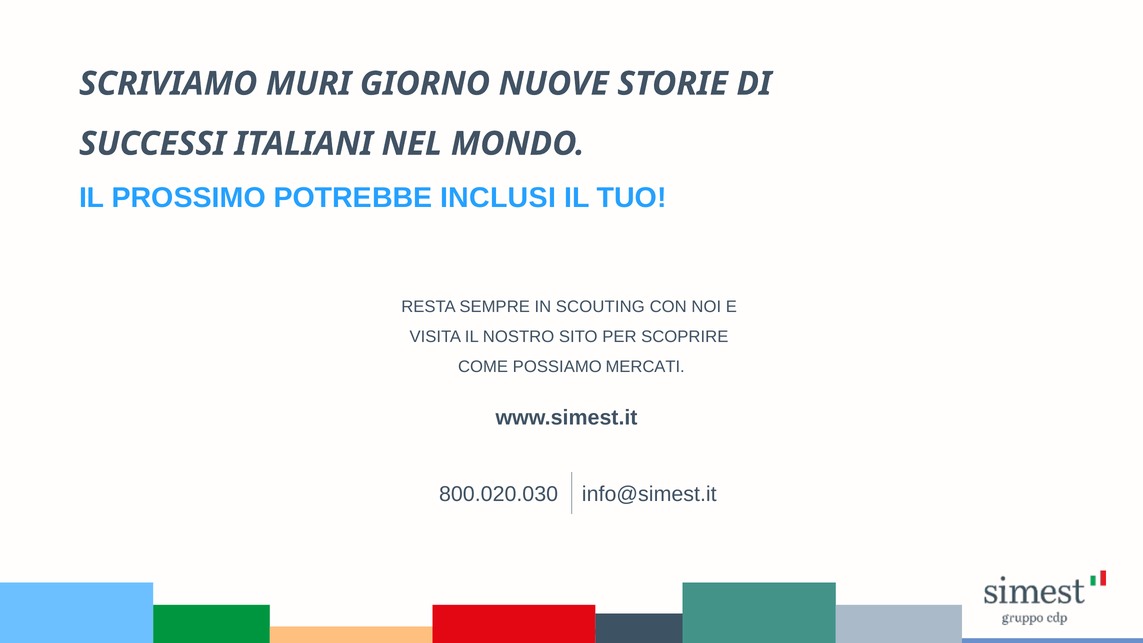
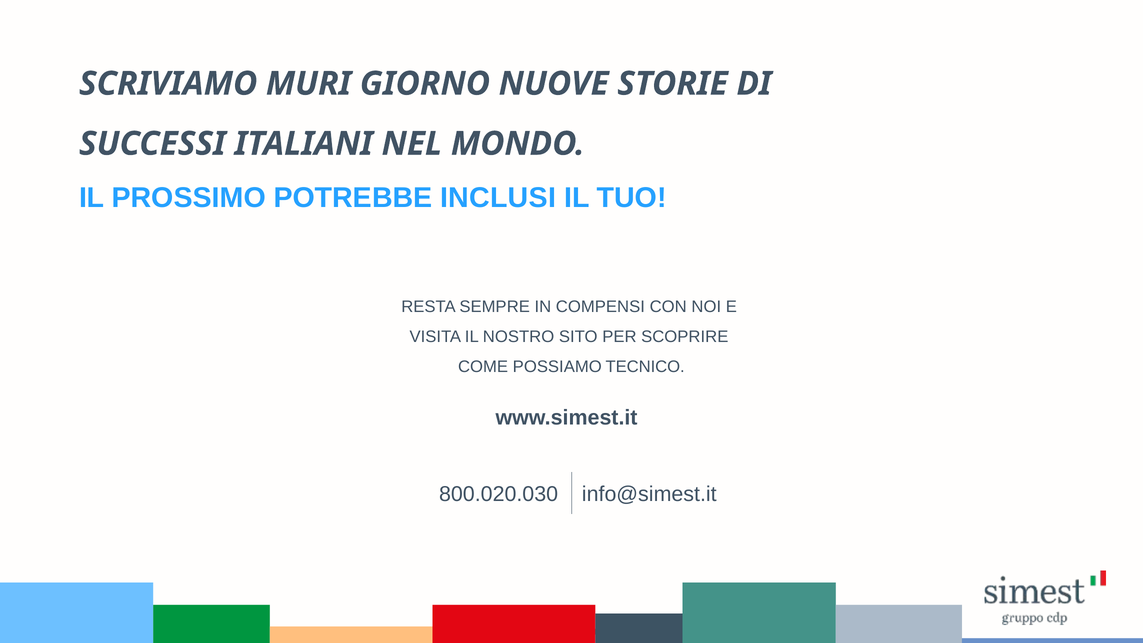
SCOUTING: SCOUTING -> COMPENSI (600, 307)
MERCATI: MERCATI -> TECNICO (645, 367)
